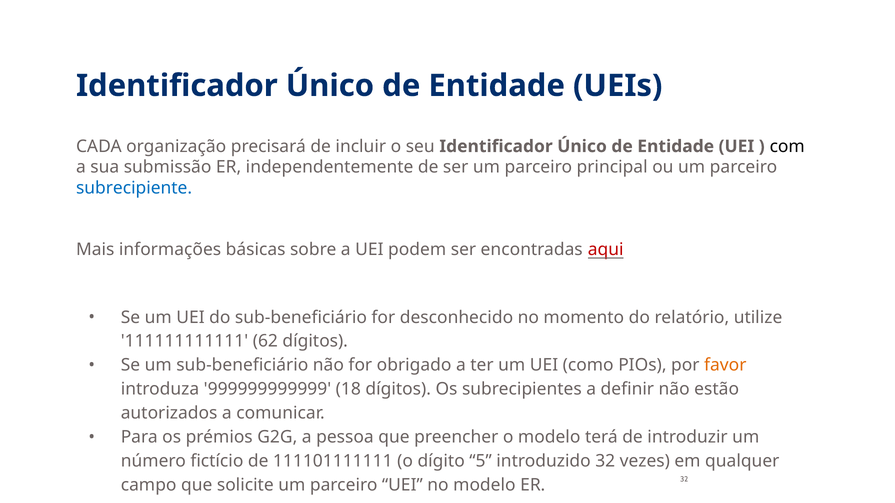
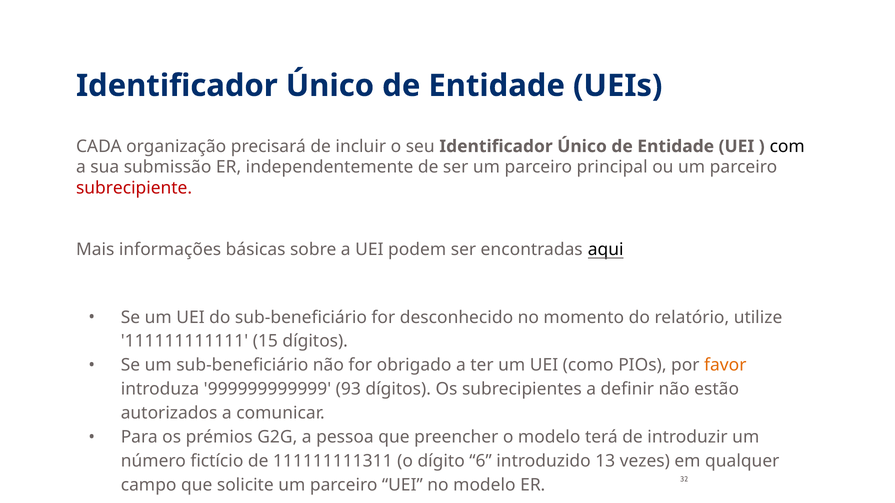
subrecipiente colour: blue -> red (134, 188)
aqui colour: red -> black (606, 250)
62: 62 -> 15 (265, 342)
18: 18 -> 93 (348, 390)
111101111111: 111101111111 -> 111111111311 (333, 462)
5: 5 -> 6 (481, 462)
introduzido 32: 32 -> 13 (605, 462)
